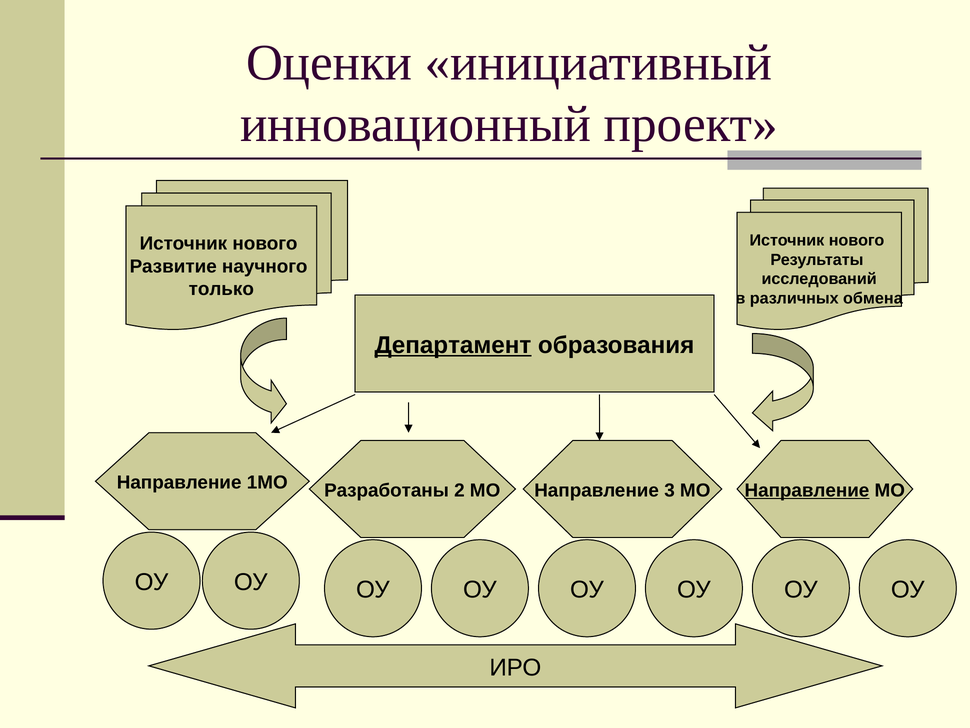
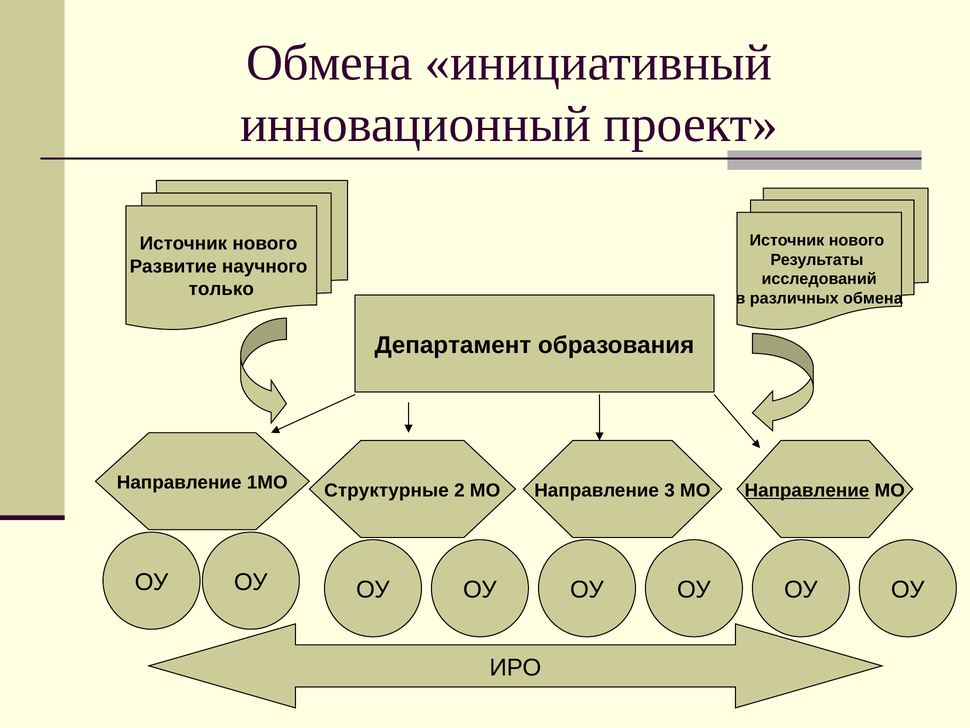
Оценки: Оценки -> Обмена (329, 63)
Департамент underline: present -> none (453, 345)
Разработаны: Разработаны -> Структурные (386, 490)
